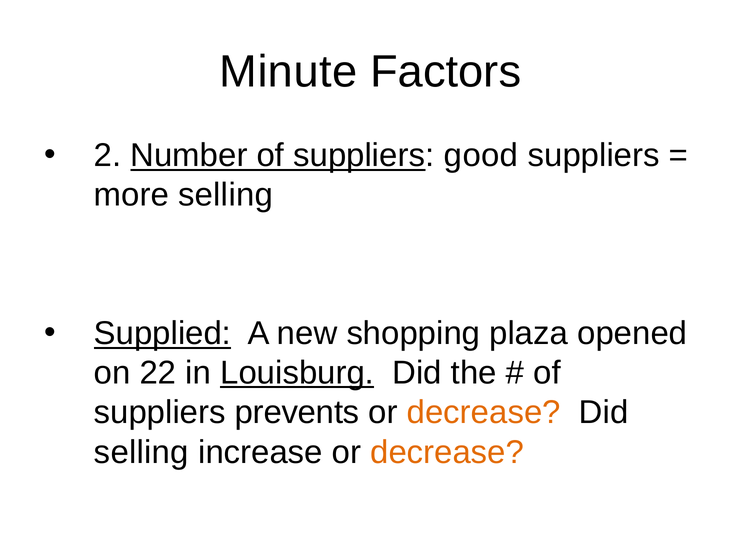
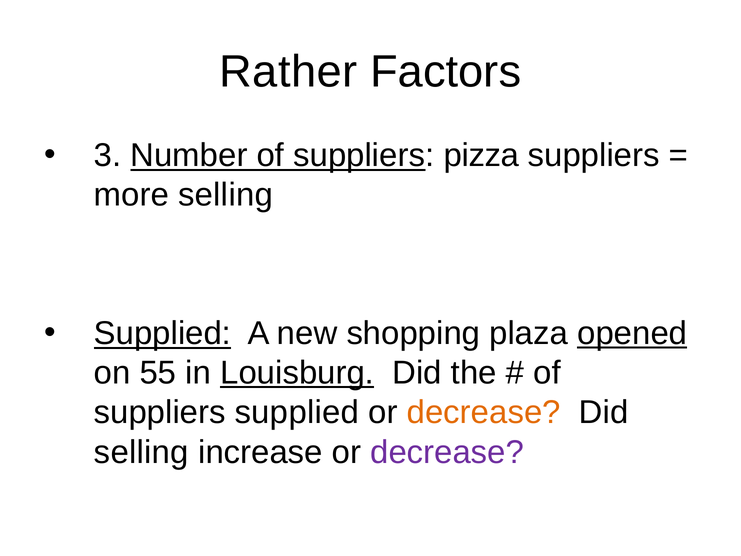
Minute: Minute -> Rather (288, 72)
2: 2 -> 3 (108, 155)
good: good -> pizza (481, 155)
opened underline: none -> present (632, 333)
22: 22 -> 55 (158, 373)
suppliers prevents: prevents -> supplied (297, 412)
decrease colour: orange -> purple (447, 452)
